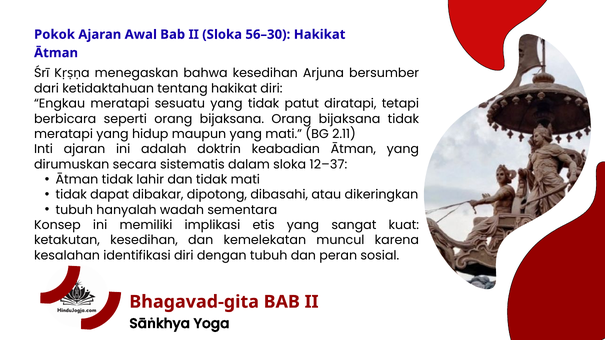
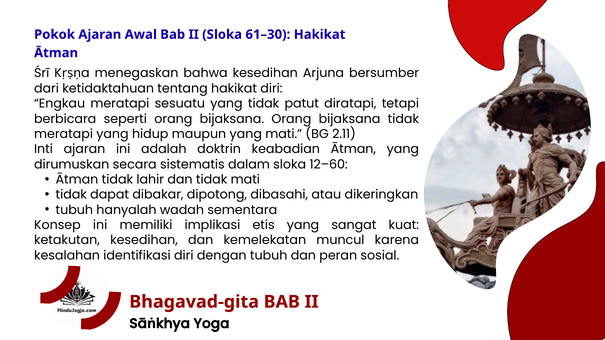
56–30: 56–30 -> 61–30 (268, 35)
12–37: 12–37 -> 12–60 (329, 165)
